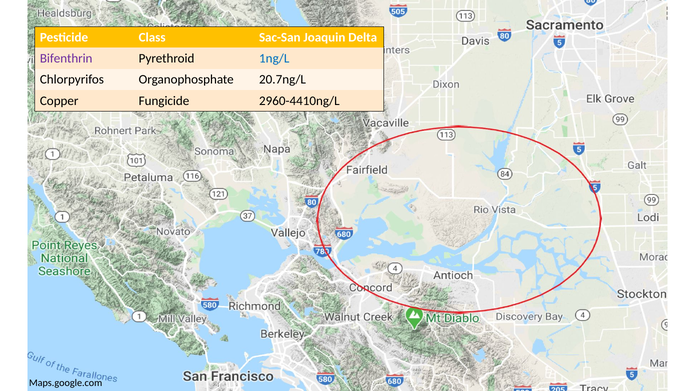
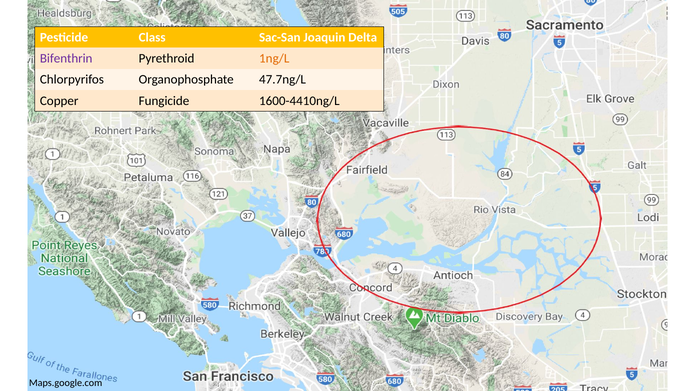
1ng/L colour: blue -> orange (274, 58)
20.7ng/L: 20.7ng/L -> 47.7ng/L (282, 80)
2960-4410ng/L: 2960-4410ng/L -> 1600-4410ng/L (299, 101)
